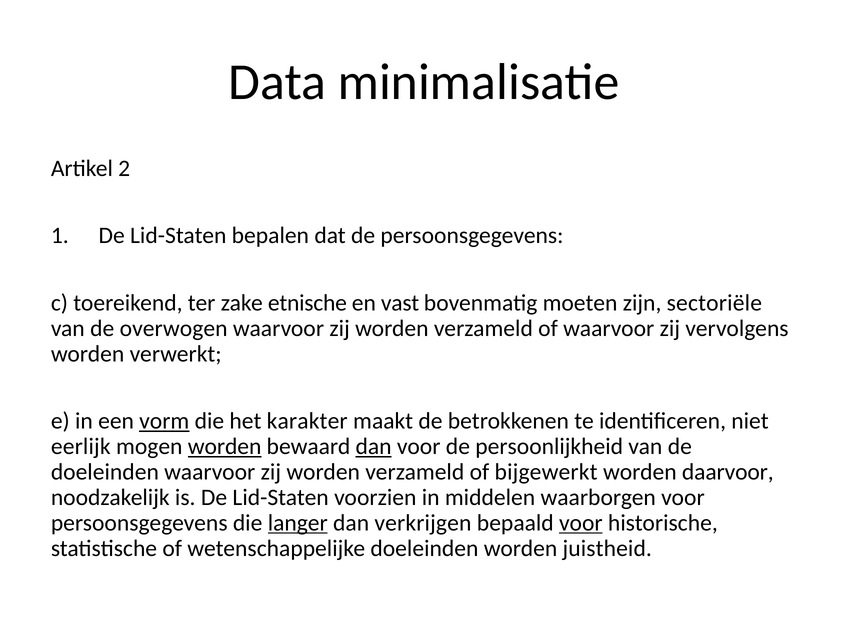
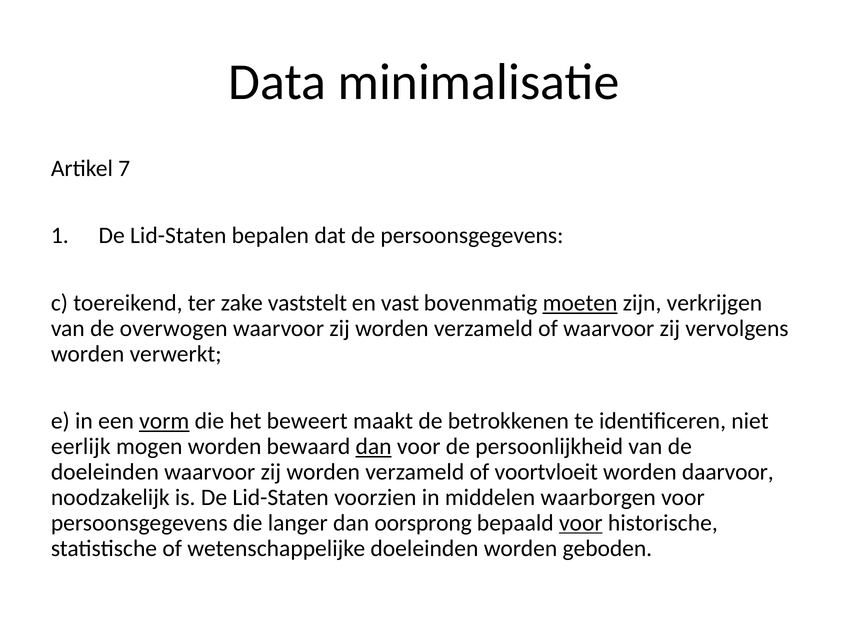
2: 2 -> 7 (124, 168)
etnische: etnische -> vaststelt (307, 303)
moeten underline: none -> present (580, 303)
sectoriële: sectoriële -> verkrijgen (714, 303)
karakter: karakter -> beweert (307, 421)
worden underline: present -> none (225, 447)
bijgewerkt: bijgewerkt -> voortvloeit (546, 472)
langer underline: present -> none (298, 523)
verkrijgen: verkrijgen -> oorsprong (423, 523)
juistheid: juistheid -> geboden (607, 548)
